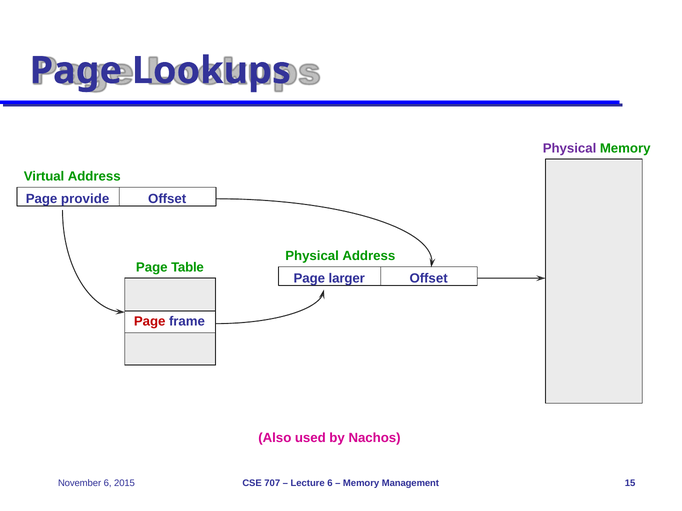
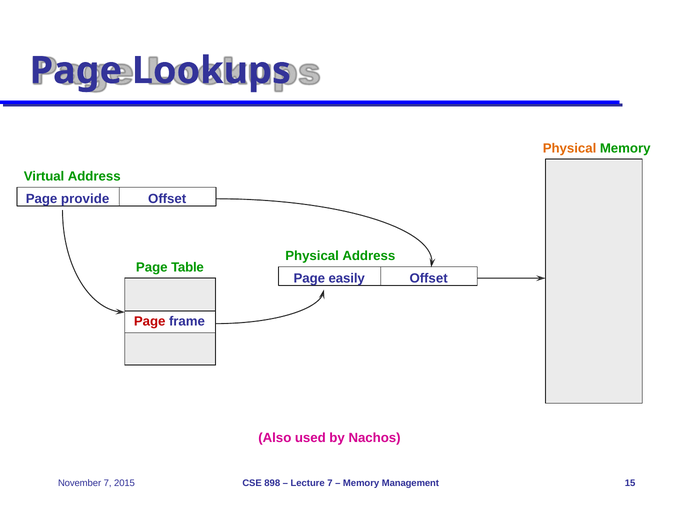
Physical colour: purple -> orange (570, 148)
larger: larger -> easily (347, 279)
November 6: 6 -> 7 (108, 484)
707: 707 -> 898 (272, 483)
Lecture 6: 6 -> 7 (330, 483)
